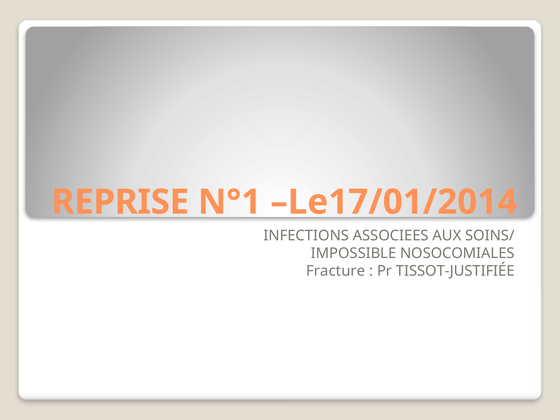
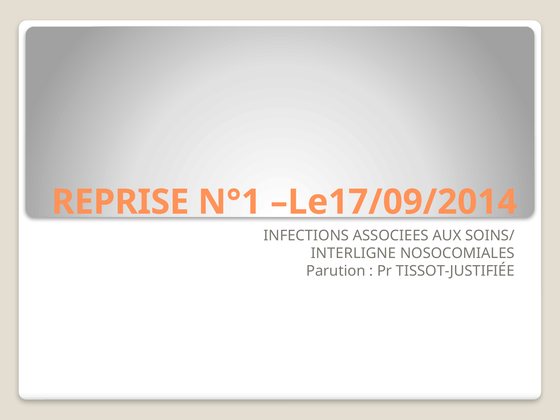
Le17/01/2014: Le17/01/2014 -> Le17/09/2014 (394, 202)
IMPOSSIBLE: IMPOSSIBLE -> INTERLIGNE (354, 253)
Fracture: Fracture -> Parution (336, 271)
